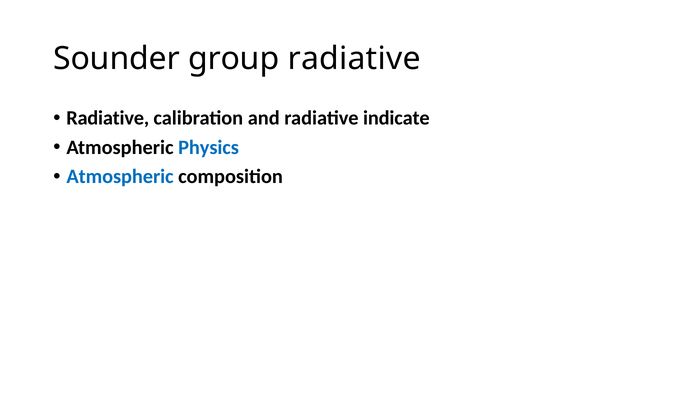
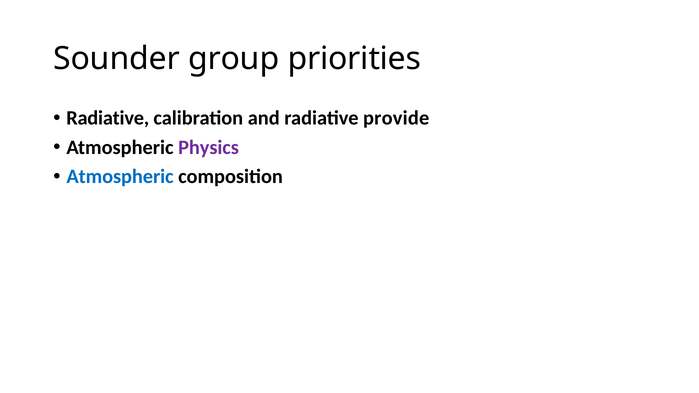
group radiative: radiative -> priorities (354, 59)
indicate: indicate -> provide (396, 118)
Physics colour: blue -> purple (209, 147)
